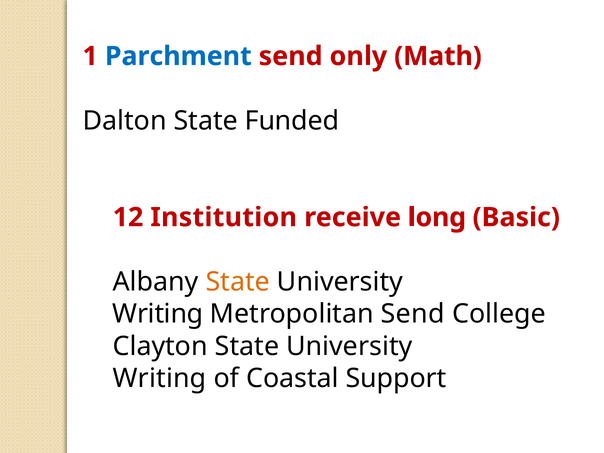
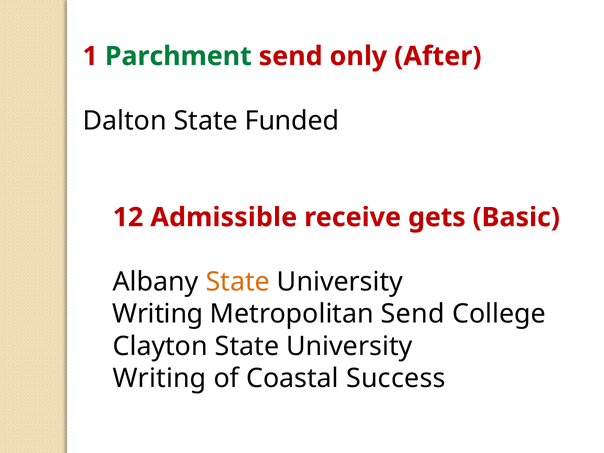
Parchment colour: blue -> green (178, 56)
Math: Math -> After (438, 56)
Institution: Institution -> Admissible (224, 217)
long: long -> gets (437, 217)
Support: Support -> Success (396, 378)
